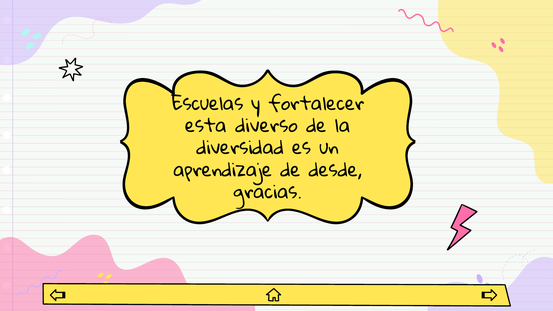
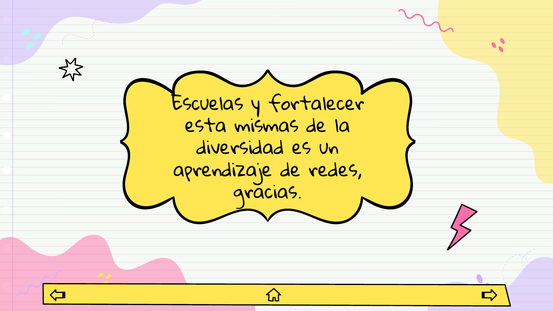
diverso: diverso -> mismas (267, 126)
desde: desde -> redes (335, 170)
